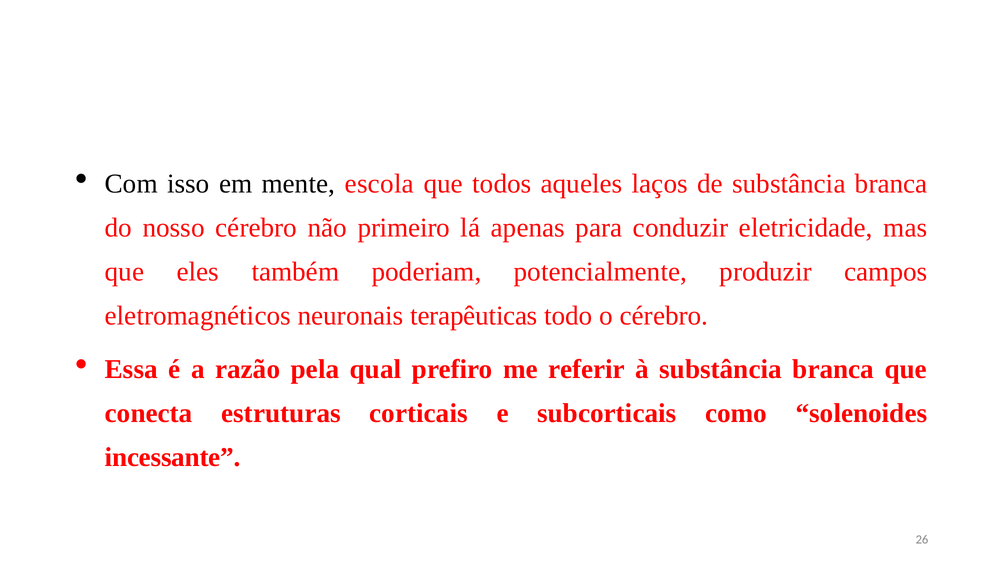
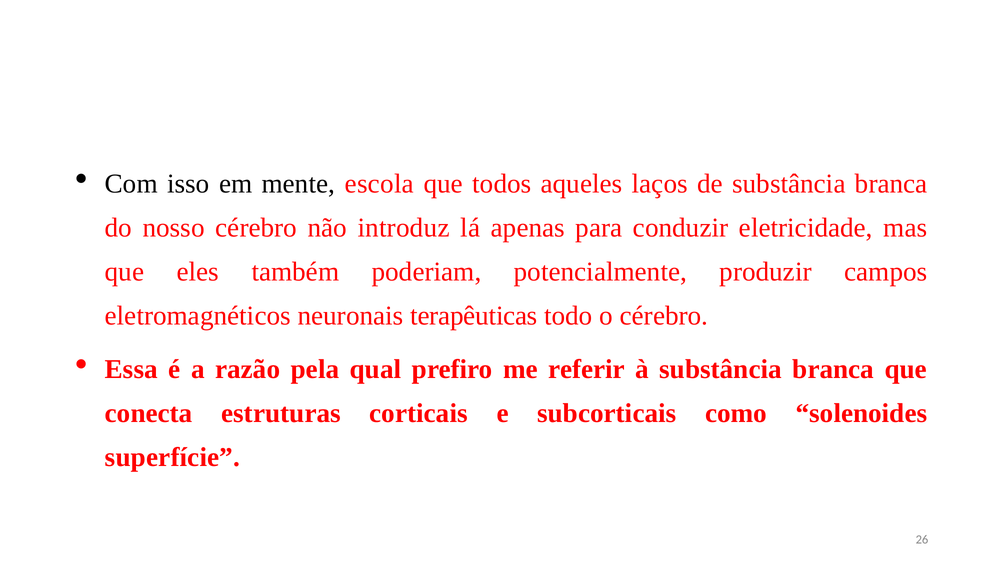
primeiro: primeiro -> introduz (404, 228)
incessante: incessante -> superfície (172, 458)
